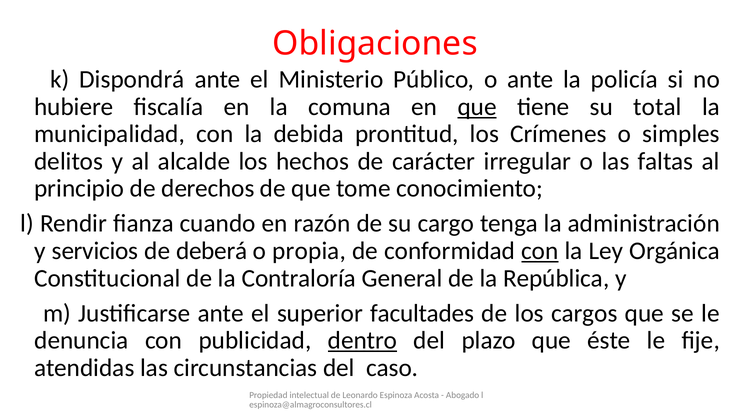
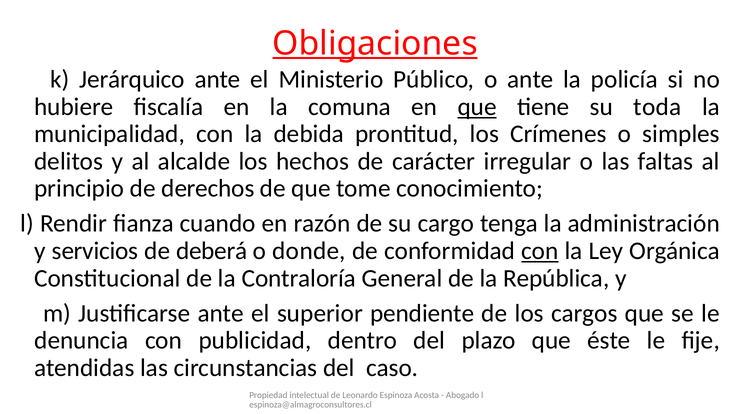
Obligaciones underline: none -> present (375, 43)
Dispondrá: Dispondrá -> Jerárquico (132, 79)
total: total -> toda (657, 107)
propia: propia -> donde (309, 251)
facultades: facultades -> pendiente (422, 313)
dentro underline: present -> none (363, 341)
